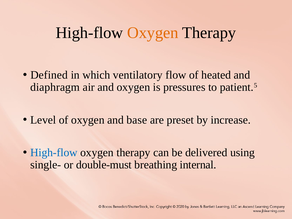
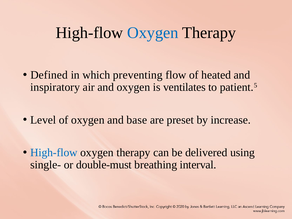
Oxygen colour: orange -> blue (153, 33)
ventilatory: ventilatory -> preventing (138, 75)
diaphragm: diaphragm -> inspiratory (55, 87)
pressures: pressures -> ventilates (184, 87)
internal: internal -> interval (198, 165)
